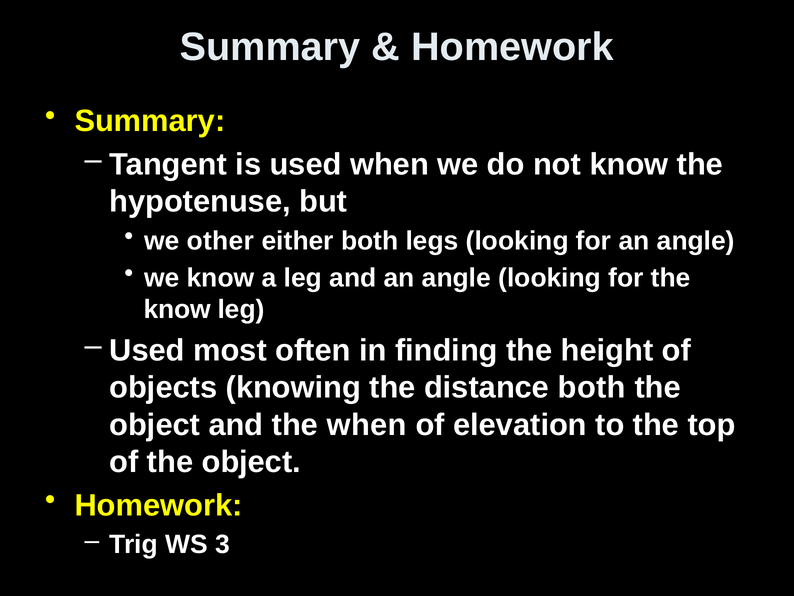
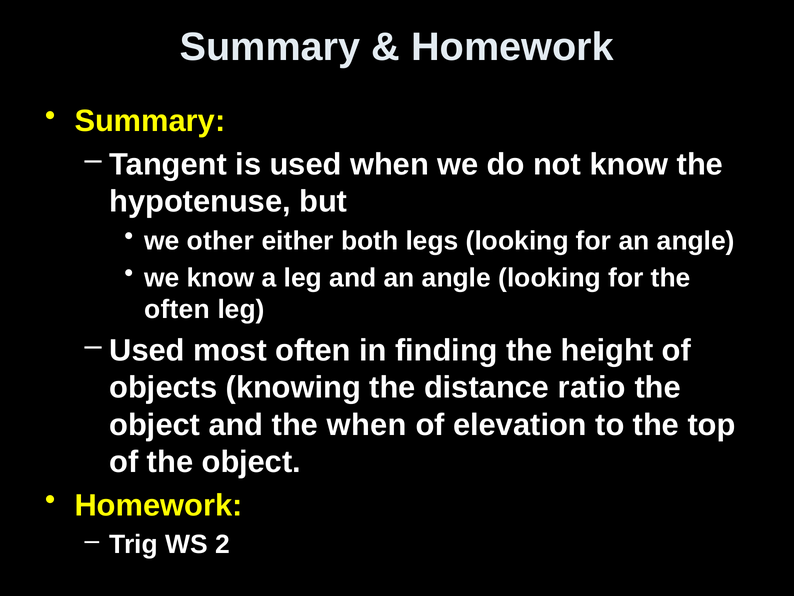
know: know -> often (177, 309)
distance both: both -> ratio (592, 387)
3: 3 -> 2 (223, 544)
